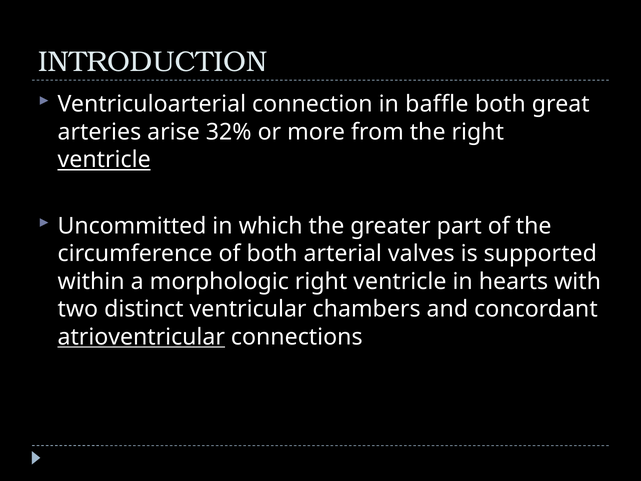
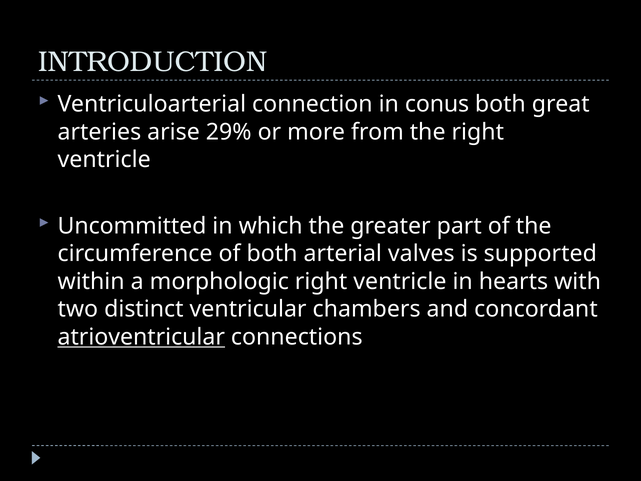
baffle: baffle -> conus (437, 104)
32%: 32% -> 29% (229, 132)
ventricle underline: present -> none (104, 160)
